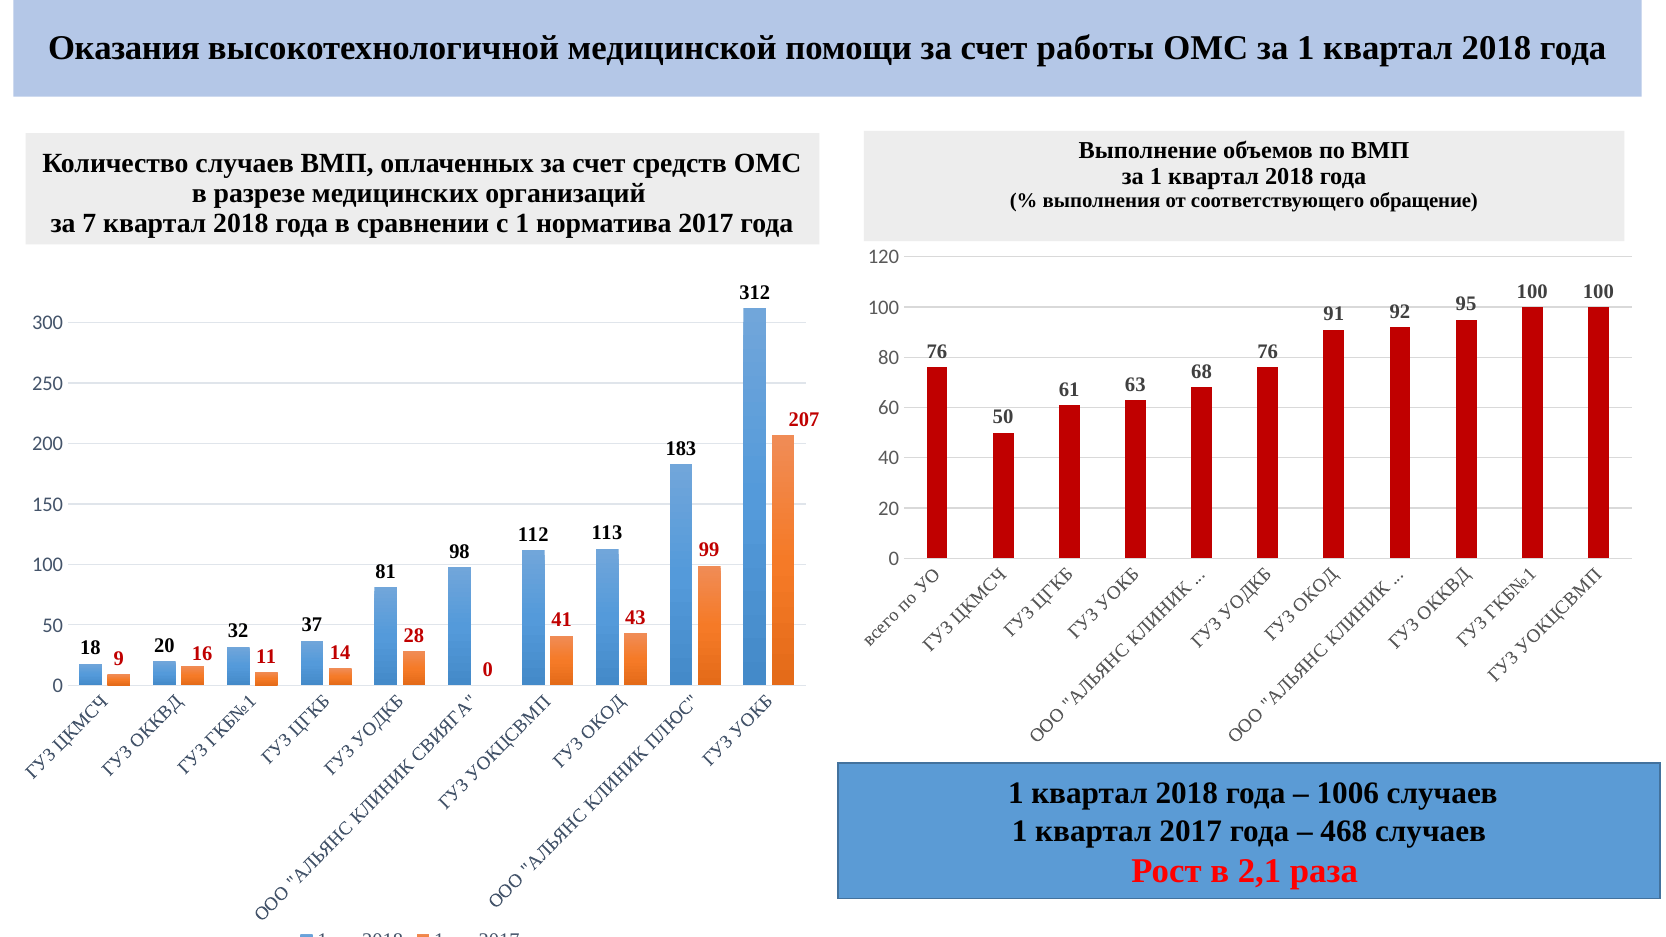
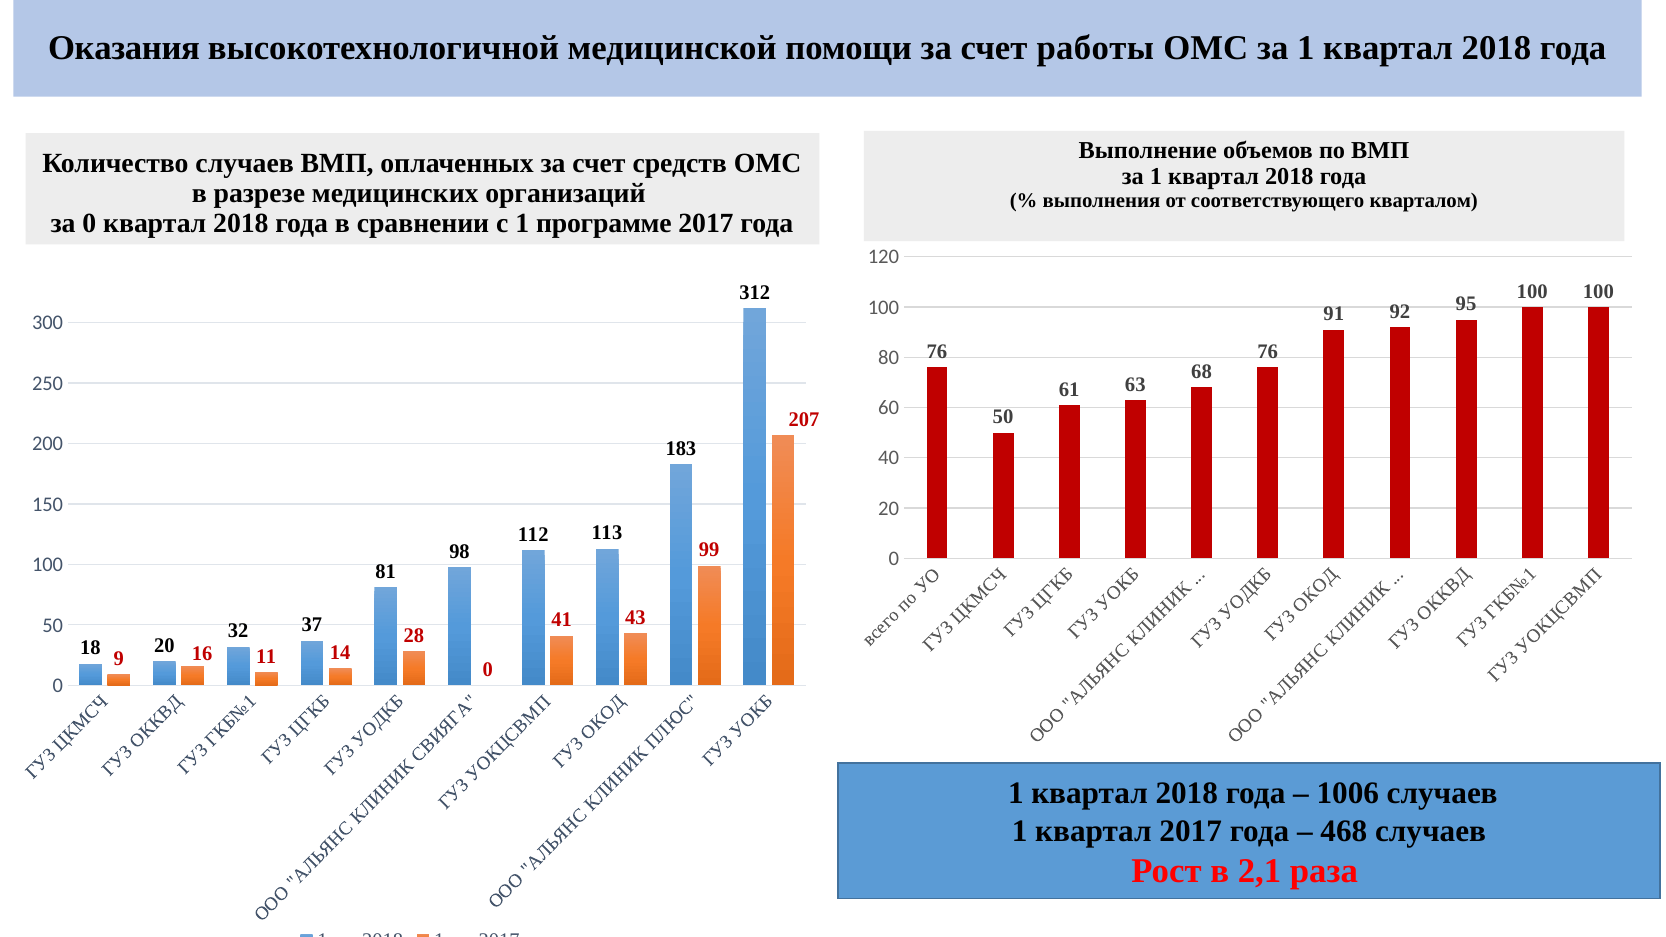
обращение: обращение -> кварталом (1424, 201)
за 7: 7 -> 0 (89, 223)
норматива: норматива -> программе (604, 223)
